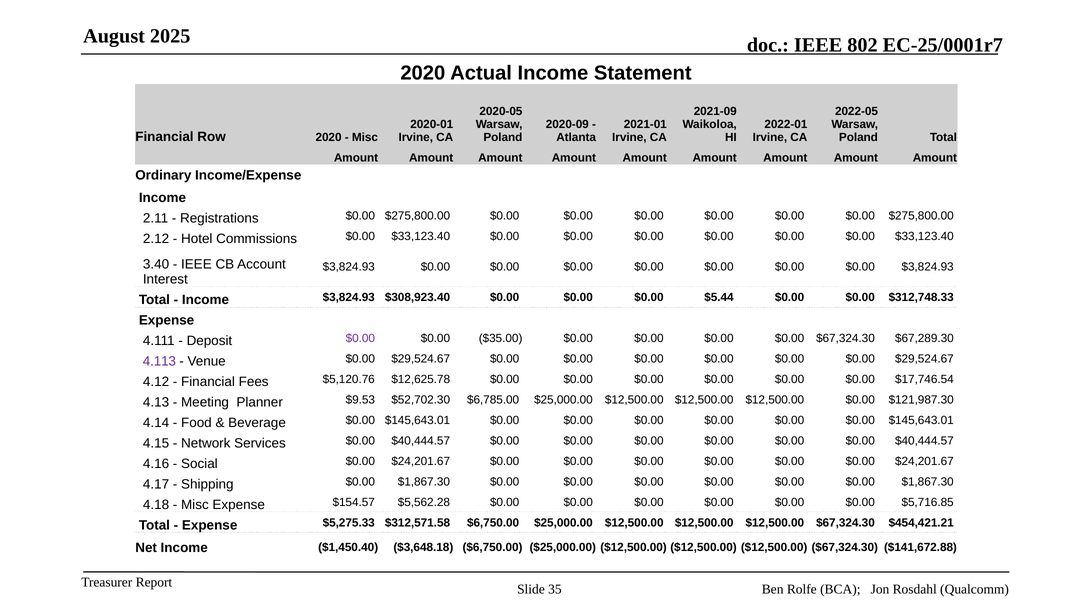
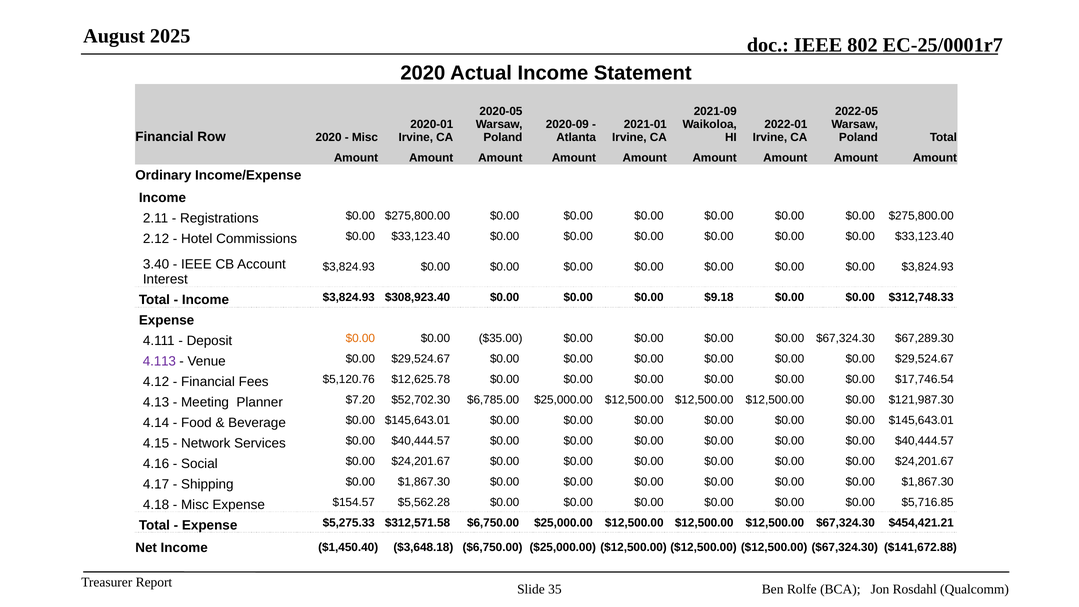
$5.44: $5.44 -> $9.18 (719, 297)
$0.00 colour: purple -> orange (360, 338)
$9.53: $9.53 -> $7.20 (360, 400)
